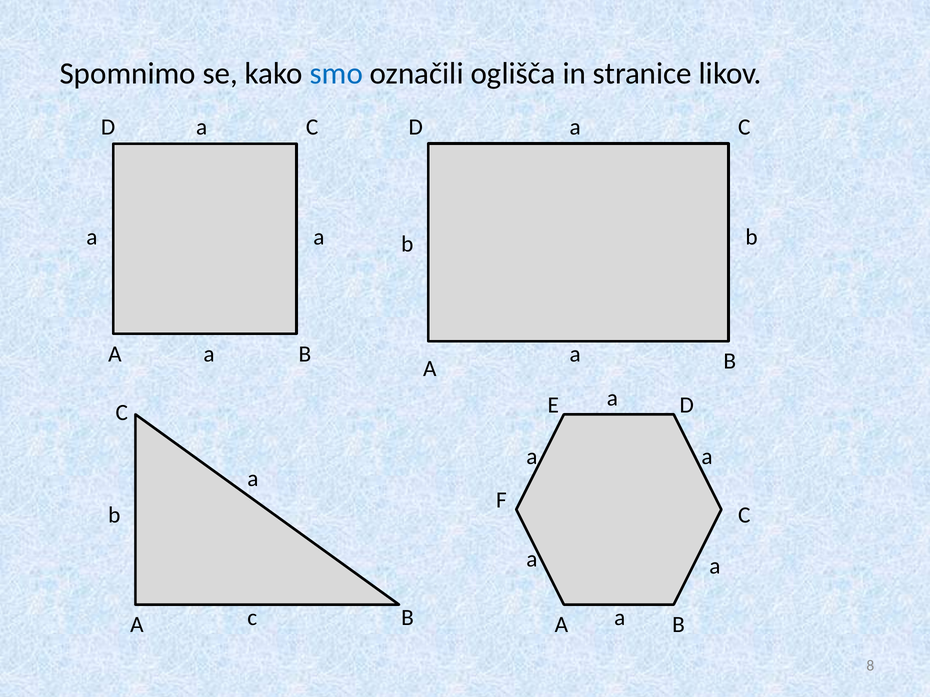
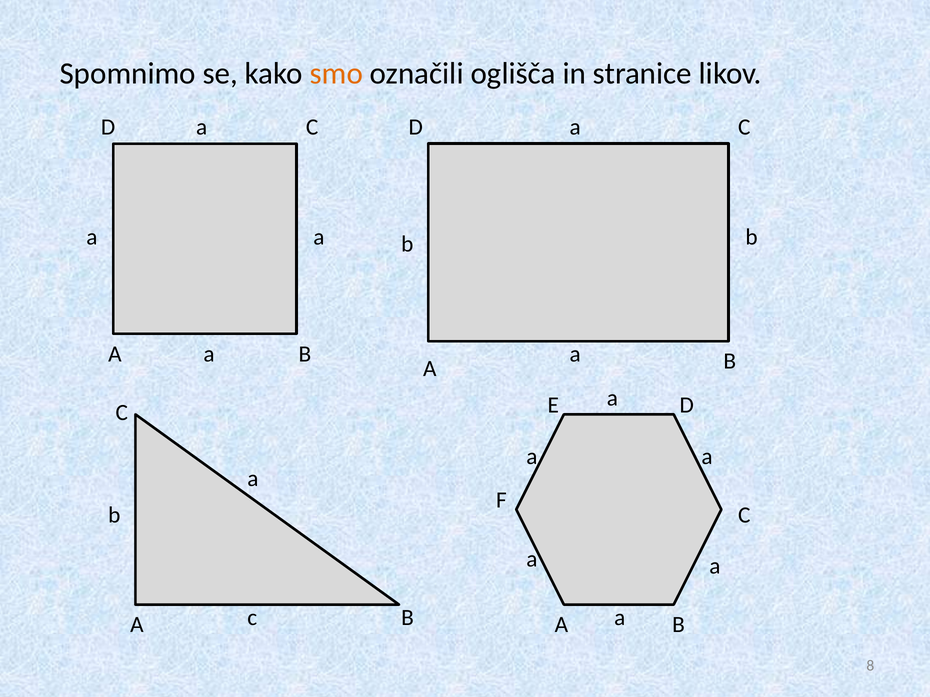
smo colour: blue -> orange (336, 74)
